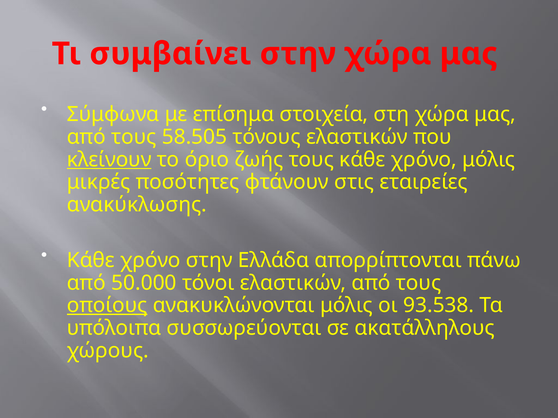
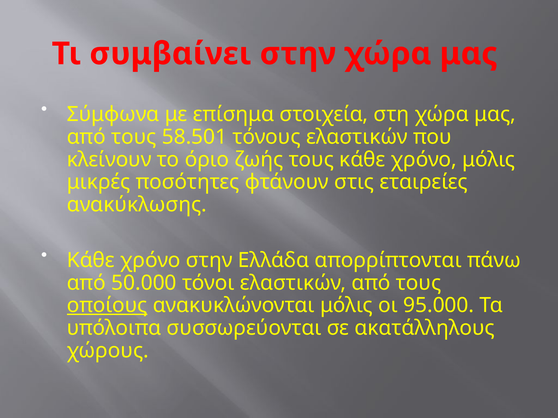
58.505: 58.505 -> 58.501 (195, 137)
κλείνουν underline: present -> none (109, 160)
93.538: 93.538 -> 95.000 (439, 306)
